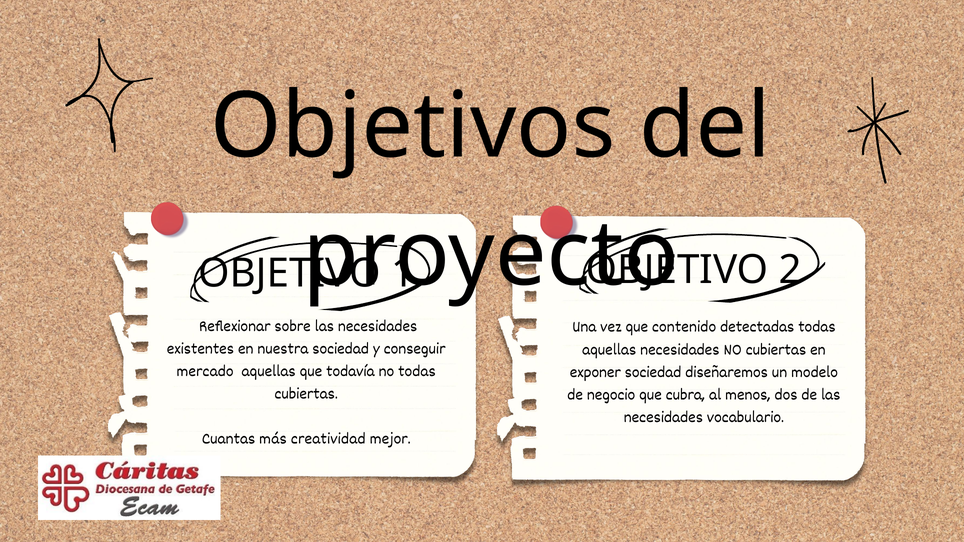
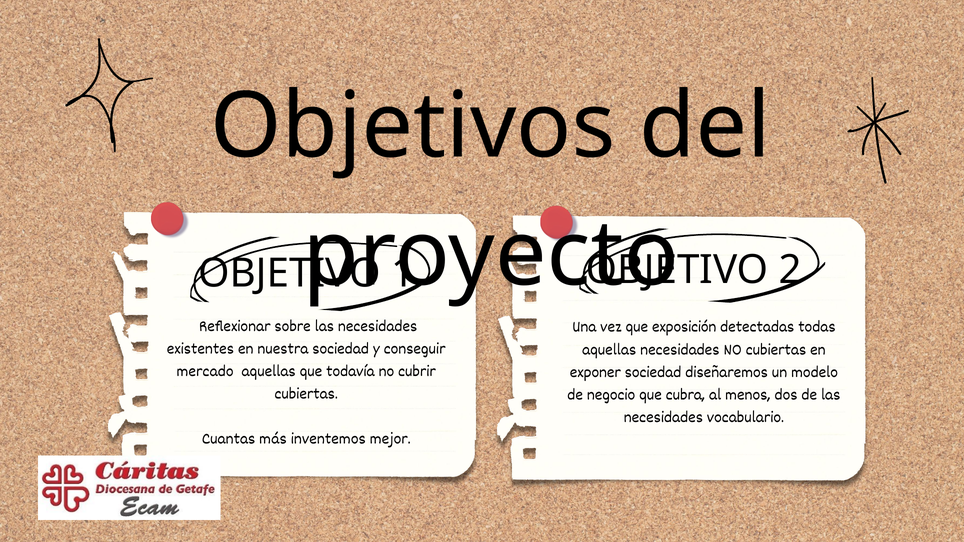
contenido: contenido -> exposición (684, 326)
no todas: todas -> cubrir (417, 371)
creatividad: creatividad -> inventemos (328, 439)
